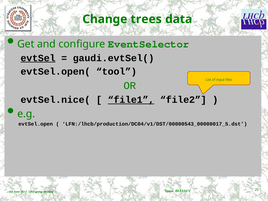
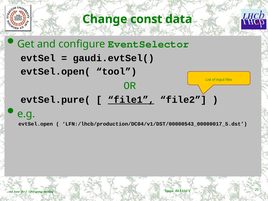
trees: trees -> const (146, 19)
evtSel underline: present -> none (38, 58)
evtSel.nice(: evtSel.nice( -> evtSel.pure( (55, 100)
